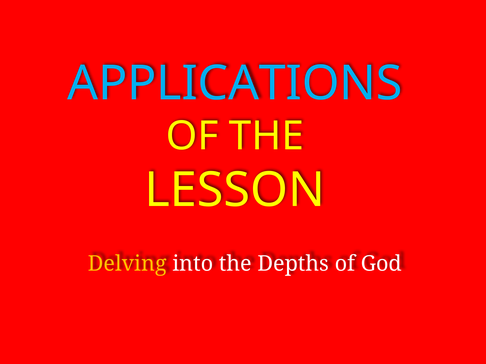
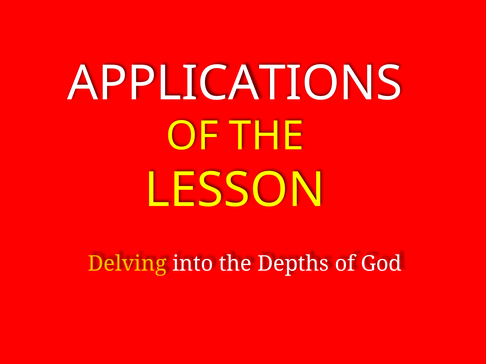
APPLICATIONS colour: light blue -> white (235, 84)
